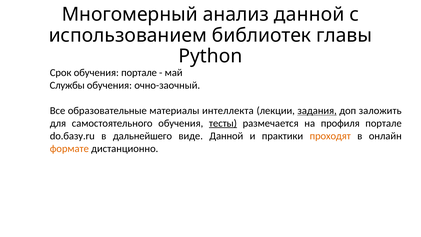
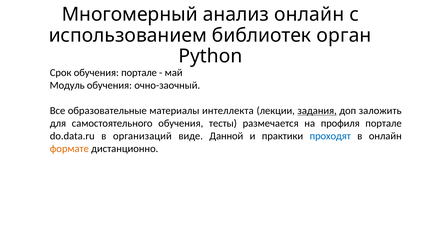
анализ данной: данной -> онлайн (309, 15)
главы: главы -> орган (344, 35)
Службы: Службы -> Модуль (67, 85)
тесты underline: present -> none (223, 123)
do.базу.ru: do.базу.ru -> do.data.ru (72, 136)
дальнейшего: дальнейшего -> организаций (142, 136)
проходят colour: orange -> blue (330, 136)
